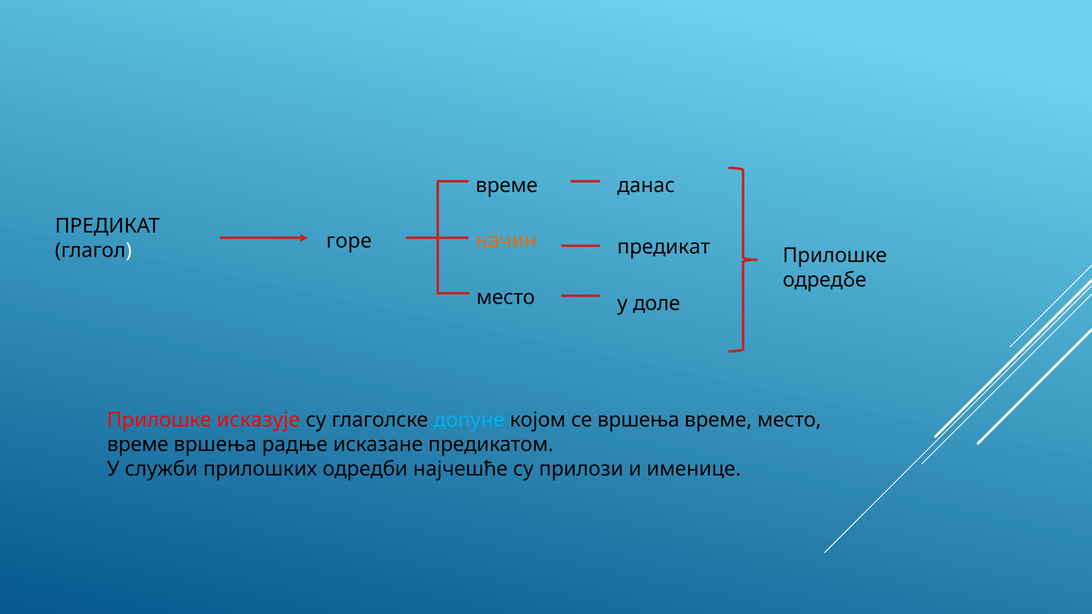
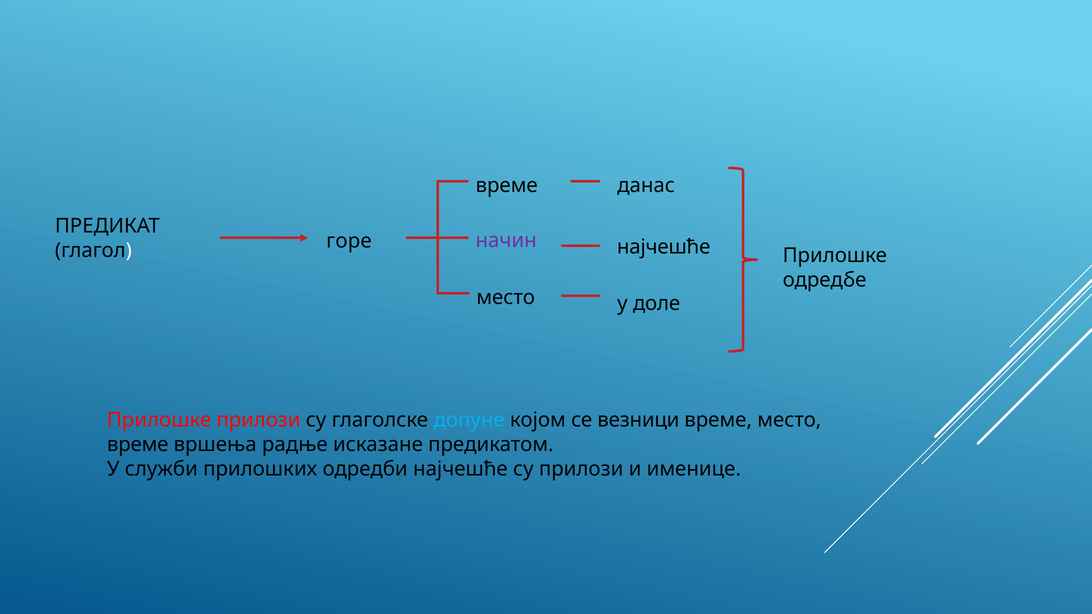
начин colour: orange -> purple (506, 240)
предикат: предикат -> најчешће (664, 247)
Прилошке исказује: исказује -> прилози (259, 420)
се вршења: вршења -> везници (638, 420)
